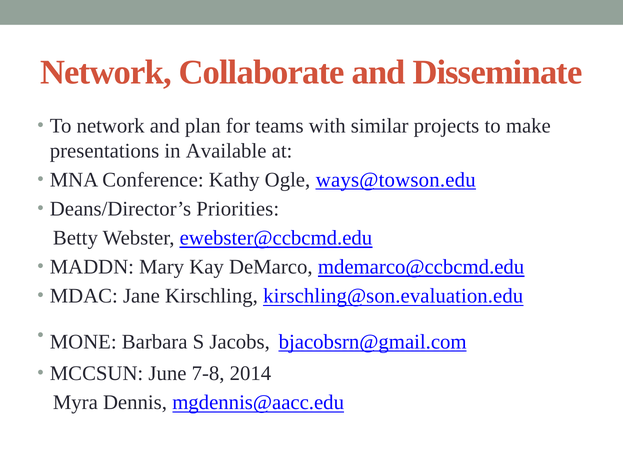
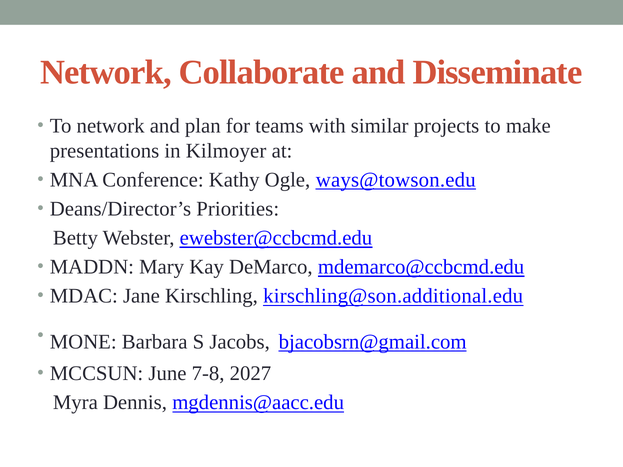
Available: Available -> Kilmoyer (226, 151)
kirschling@son.evaluation.edu: kirschling@son.evaluation.edu -> kirschling@son.additional.edu (393, 296)
2014: 2014 -> 2027 (250, 374)
